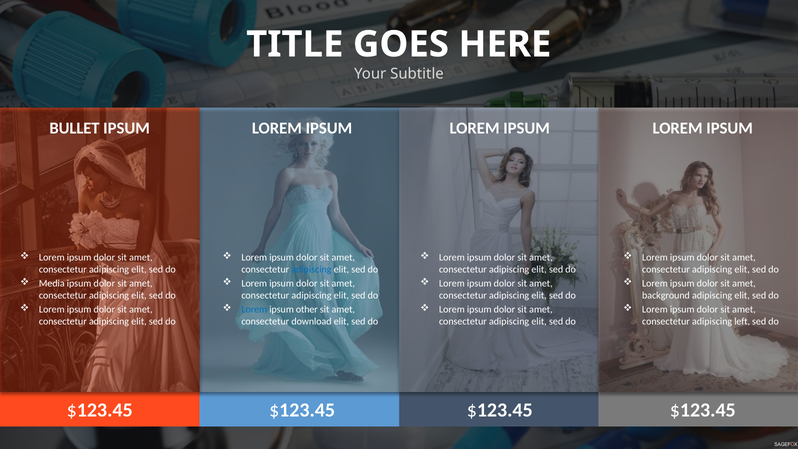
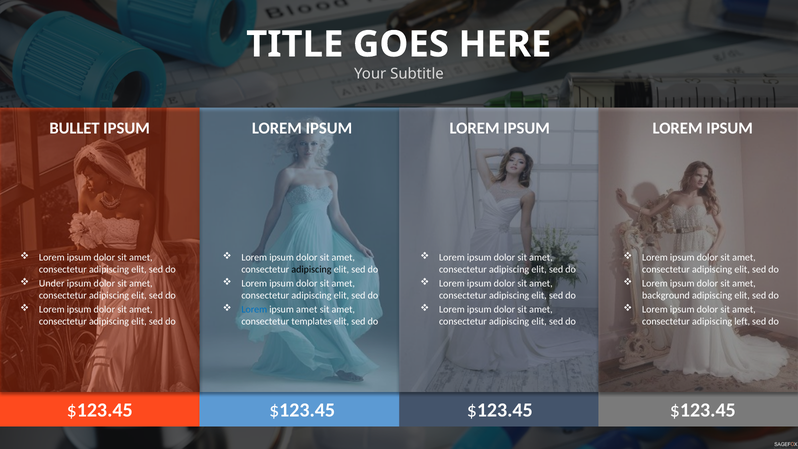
adipiscing colour: blue -> black (311, 269)
Media: Media -> Under (52, 283)
ipsum other: other -> amet (307, 309)
download: download -> templates (312, 321)
